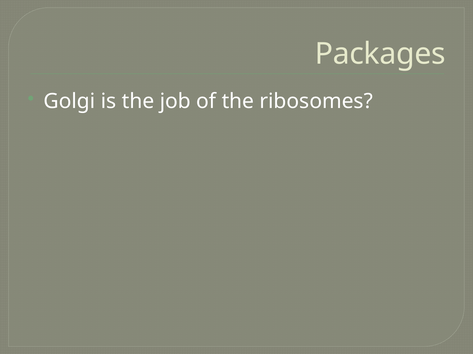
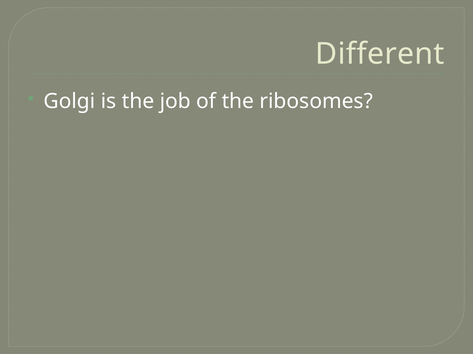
Packages: Packages -> Different (380, 54)
